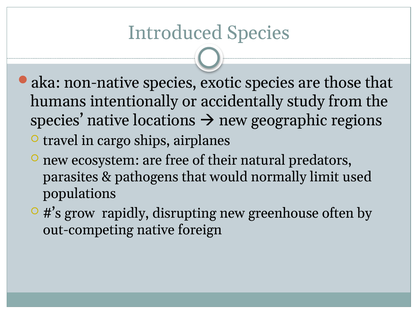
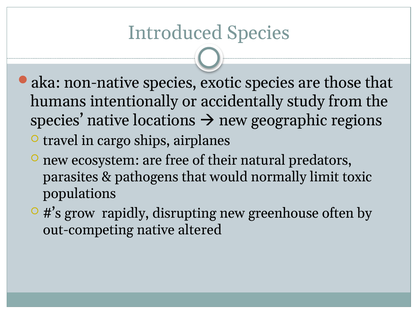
used: used -> toxic (357, 177)
foreign: foreign -> altered (200, 230)
